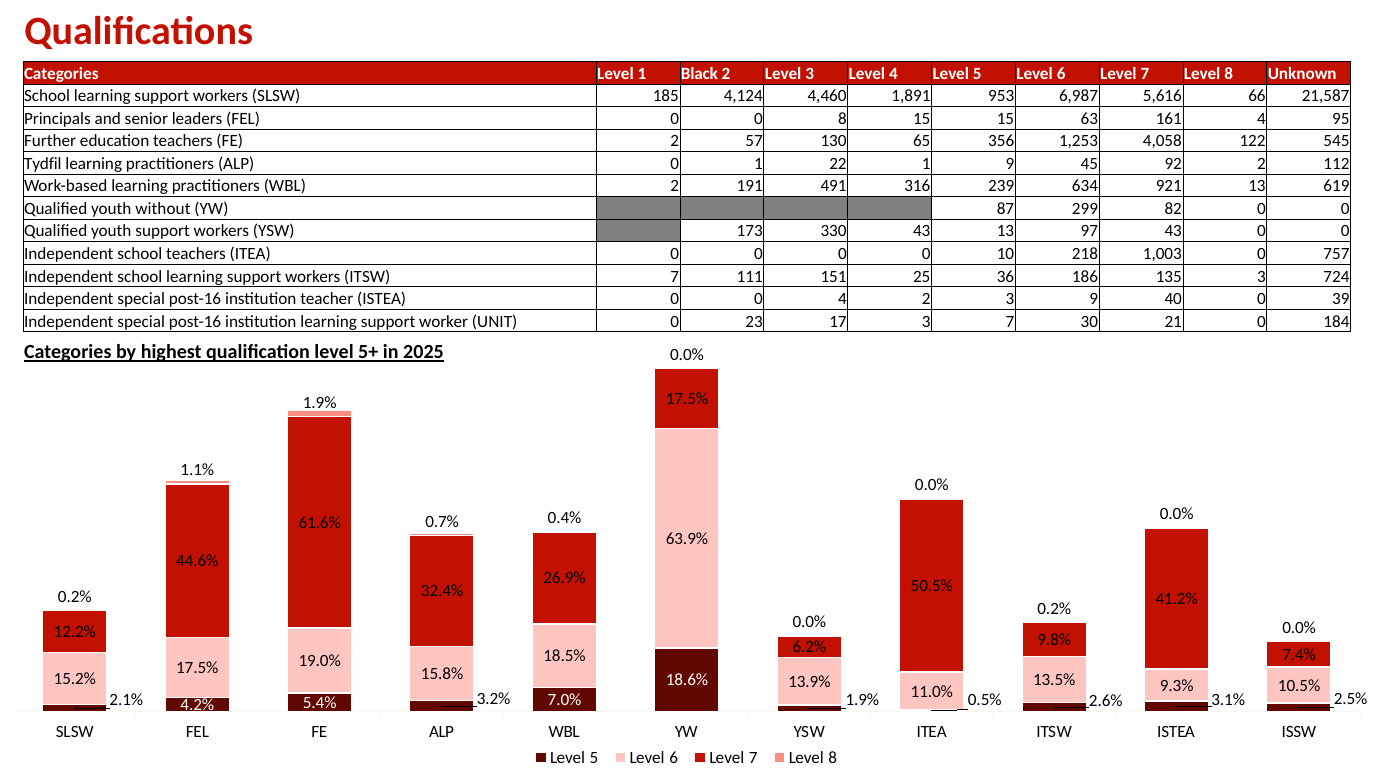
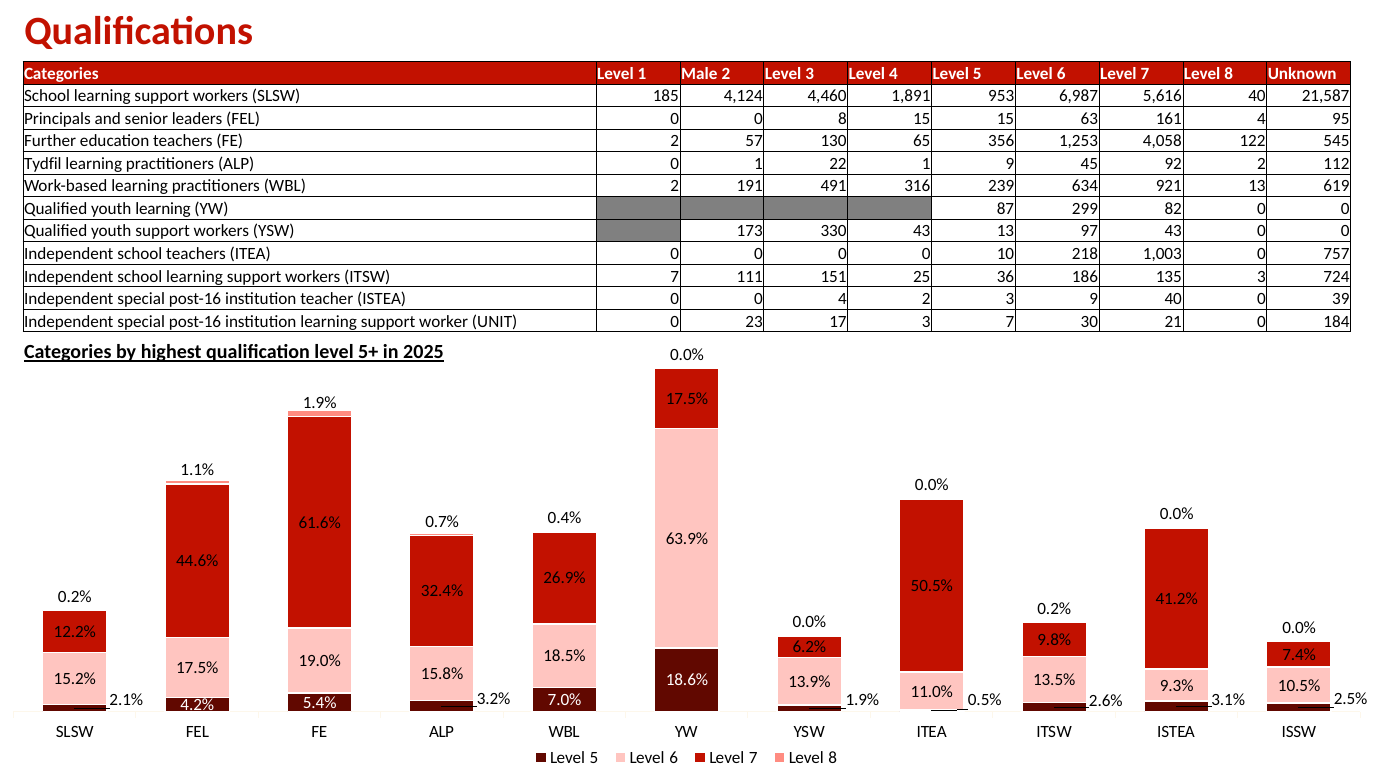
Black: Black -> Male (699, 74)
5,616 66: 66 -> 40 (1257, 96)
youth without: without -> learning (163, 209)
